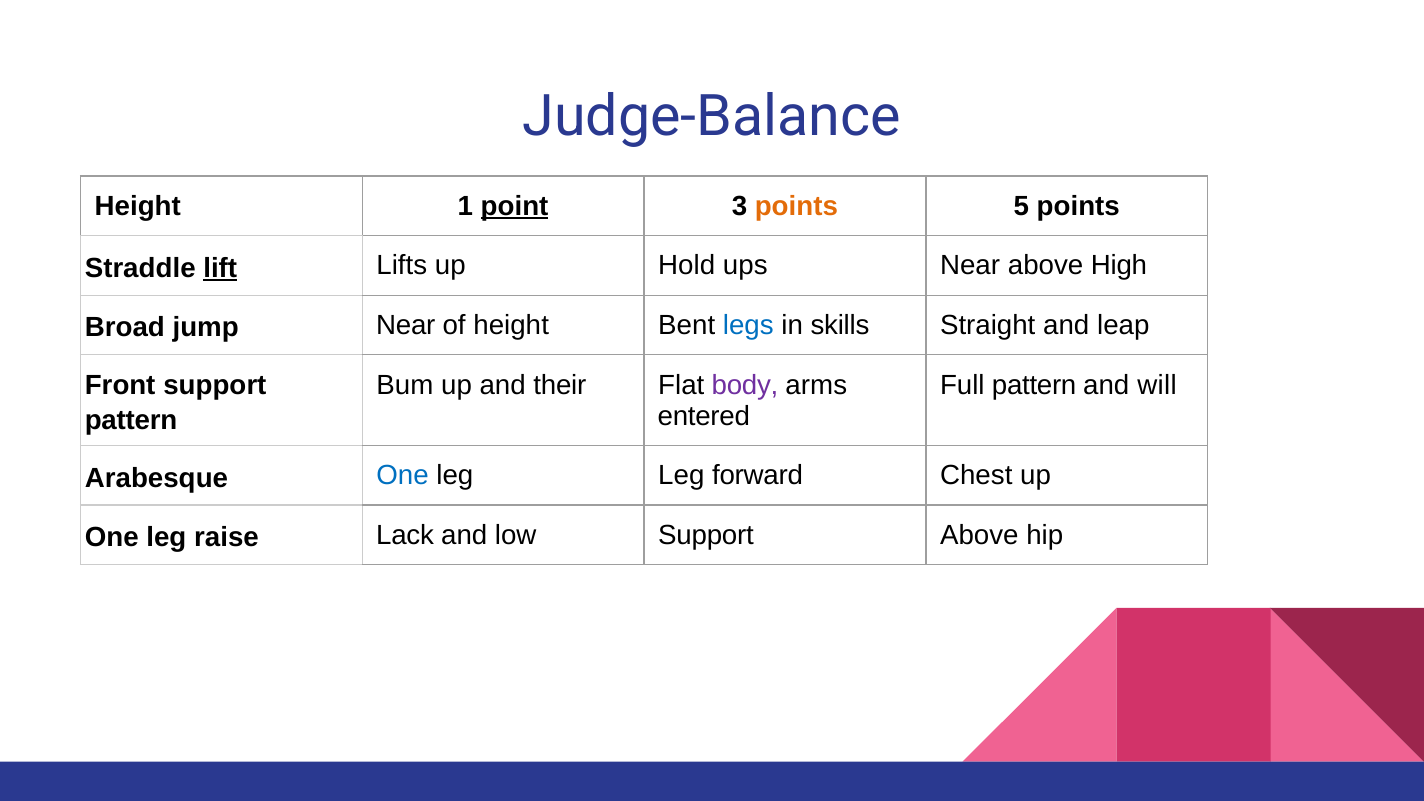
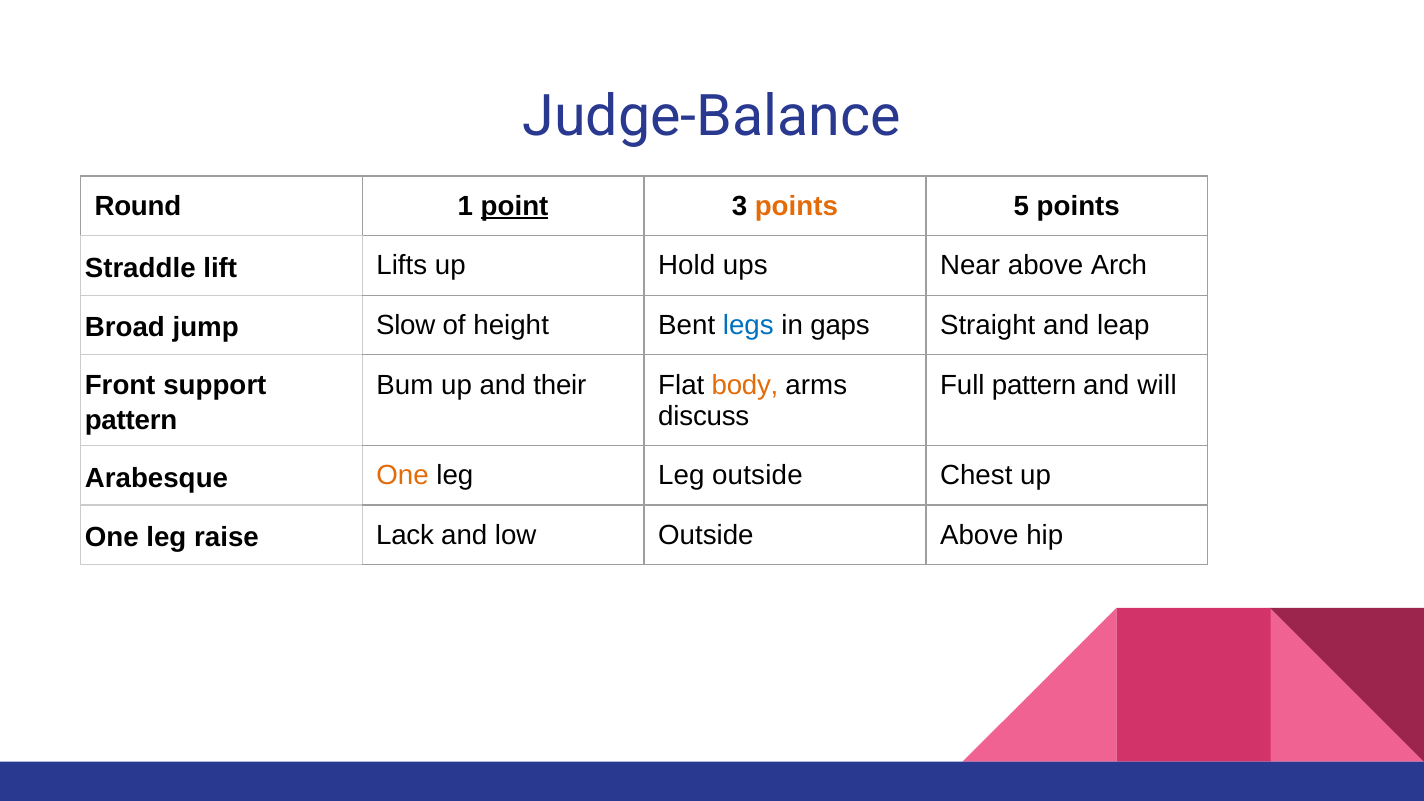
Height: Height -> Round (138, 206)
lift underline: present -> none (220, 268)
High: High -> Arch (1119, 266)
jump Near: Near -> Slow (406, 325)
skills: skills -> gaps (840, 325)
body colour: purple -> orange (745, 385)
entered: entered -> discuss (704, 416)
One colour: blue -> orange (403, 476)
Leg forward: forward -> outside (757, 476)
low Support: Support -> Outside (706, 535)
